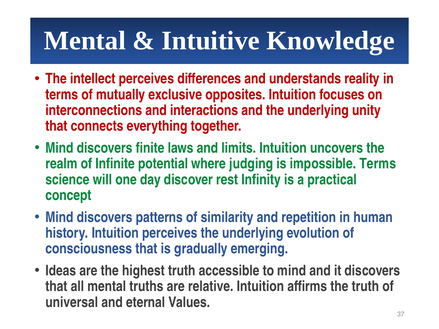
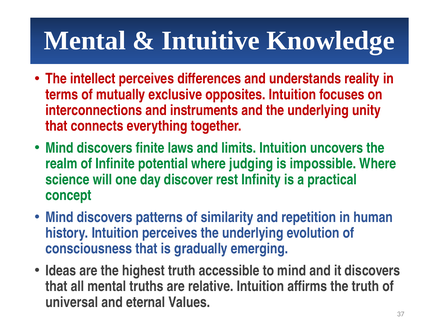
interactions: interactions -> instruments (204, 110)
impossible Terms: Terms -> Where (378, 164)
